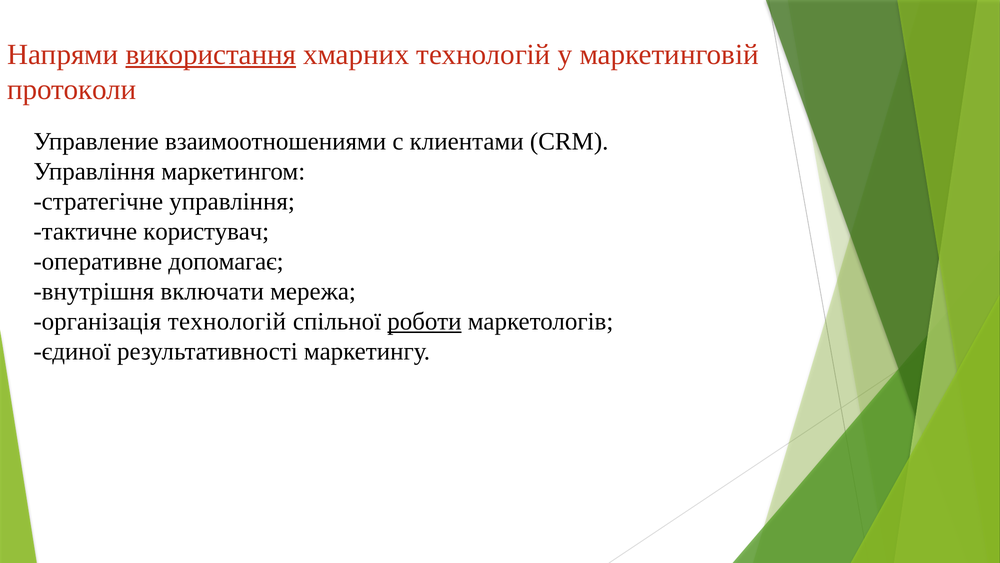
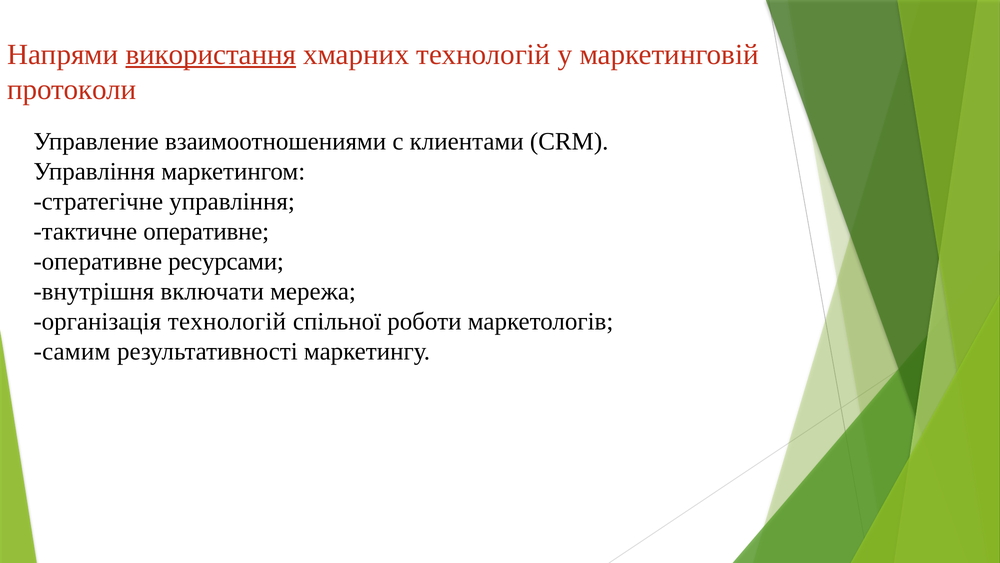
тактичне користувач: користувач -> оперативне (206, 231)
допомагає: допомагає -> ресурсами (226, 261)
роботи underline: present -> none (424, 321)
єдиної: єдиної -> самим (72, 351)
